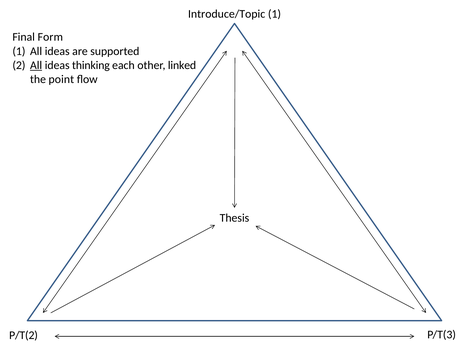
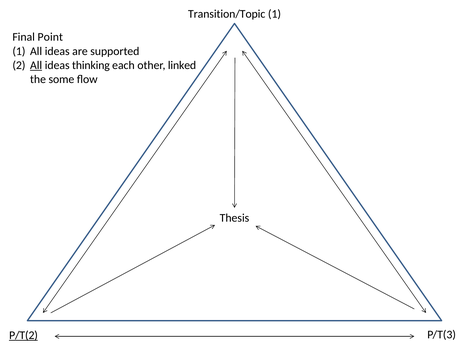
Introduce/Topic: Introduce/Topic -> Transition/Topic (227, 14)
Form: Form -> Point (50, 37)
point: point -> some (61, 79)
P/T(2 underline: none -> present (23, 335)
